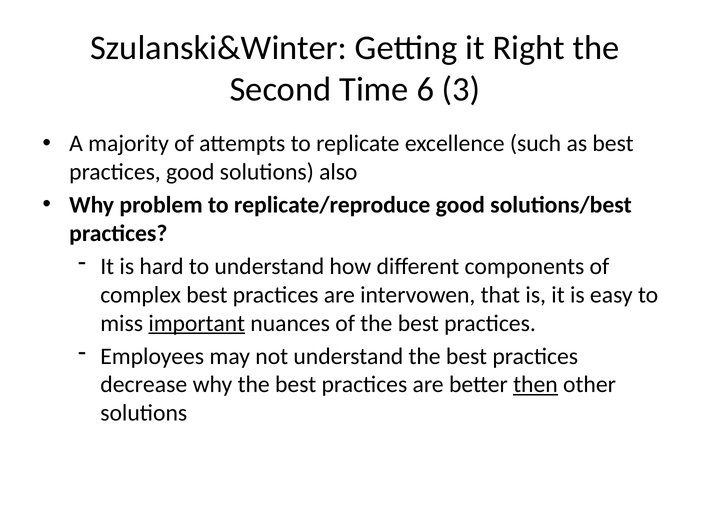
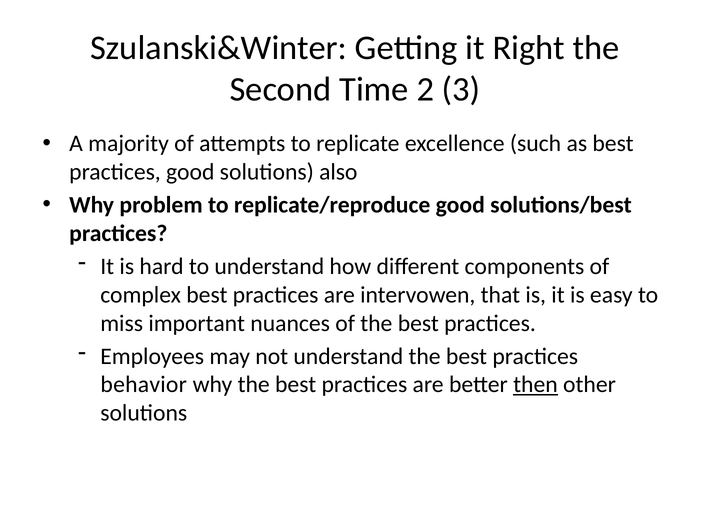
6: 6 -> 2 (425, 89)
important underline: present -> none (197, 324)
decrease: decrease -> behavior (144, 385)
